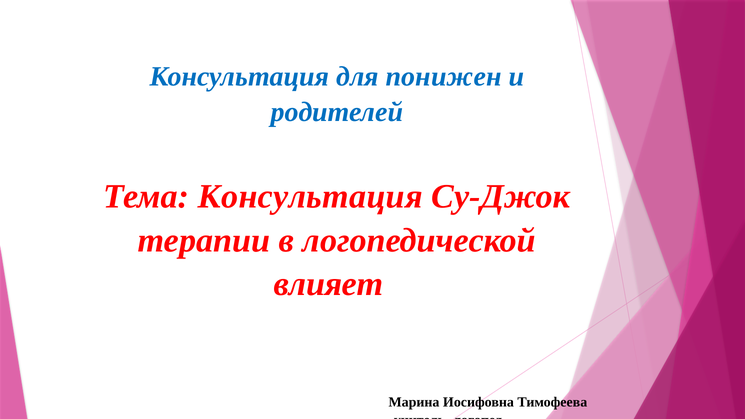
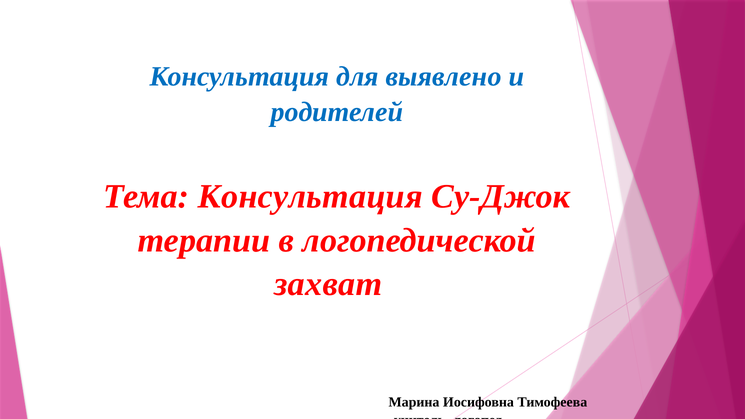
понижен: понижен -> выявлено (444, 76)
влияет: влияет -> захват (328, 284)
